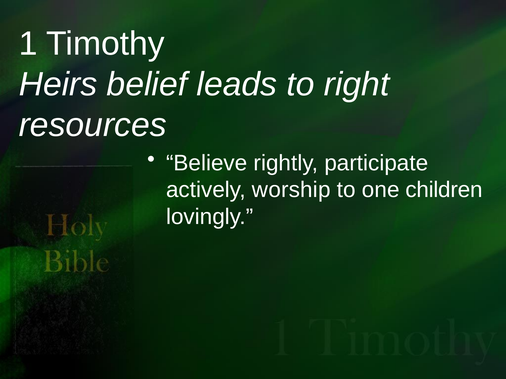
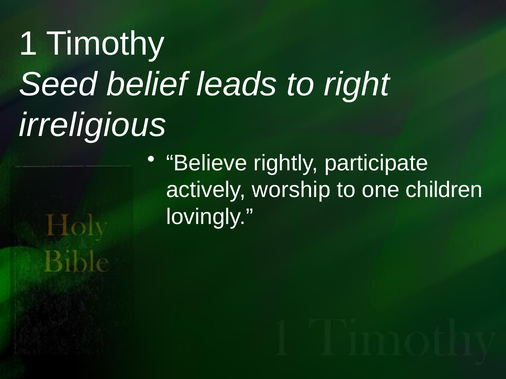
Heirs: Heirs -> Seed (58, 85)
resources: resources -> irreligious (93, 125)
